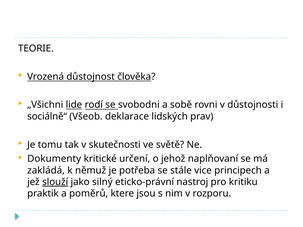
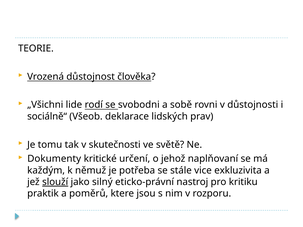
lide underline: present -> none (74, 105)
zakládá: zakládá -> každým (46, 171)
principech: principech -> exkluzivita (238, 171)
